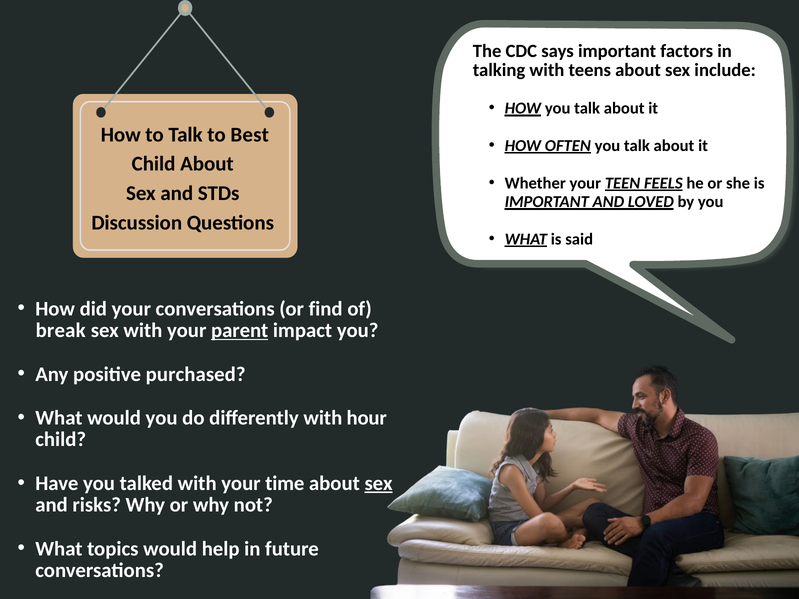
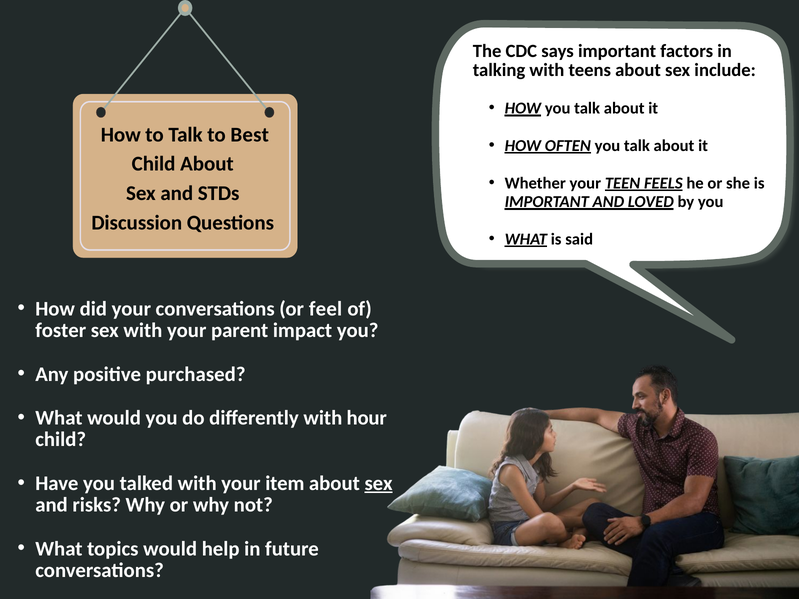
find: find -> feel (326, 309)
break: break -> foster (61, 331)
parent underline: present -> none (240, 331)
time: time -> item (285, 483)
